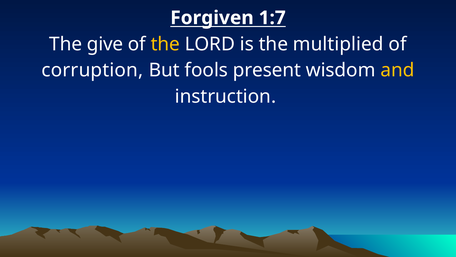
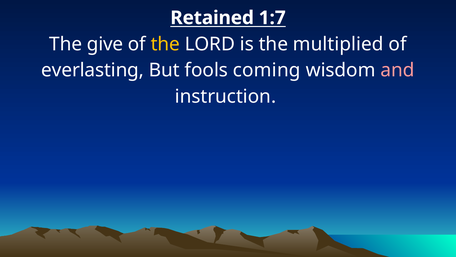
Forgiven: Forgiven -> Retained (212, 18)
corruption: corruption -> everlasting (93, 70)
present: present -> coming (267, 70)
and colour: yellow -> pink (397, 70)
